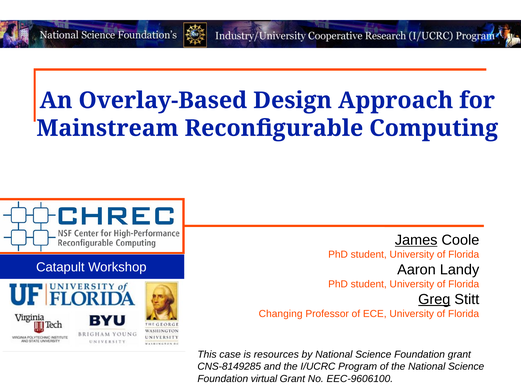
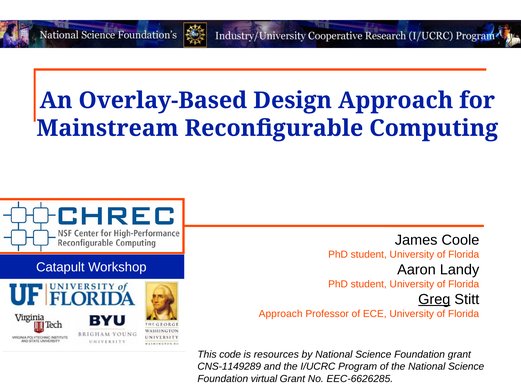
James underline: present -> none (416, 240)
Changing: Changing -> Approach (281, 314)
case: case -> code (230, 354)
CNS-8149285: CNS-8149285 -> CNS-1149289 (229, 366)
EEC-9606100: EEC-9606100 -> EEC-6626285 (360, 378)
